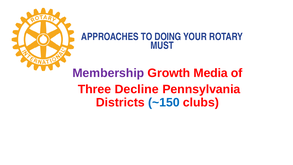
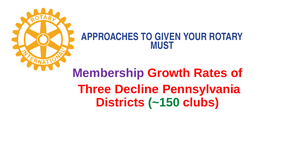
DOING: DOING -> GIVEN (168, 37)
Media: Media -> Rates (210, 73)
~150 colour: blue -> green (164, 102)
